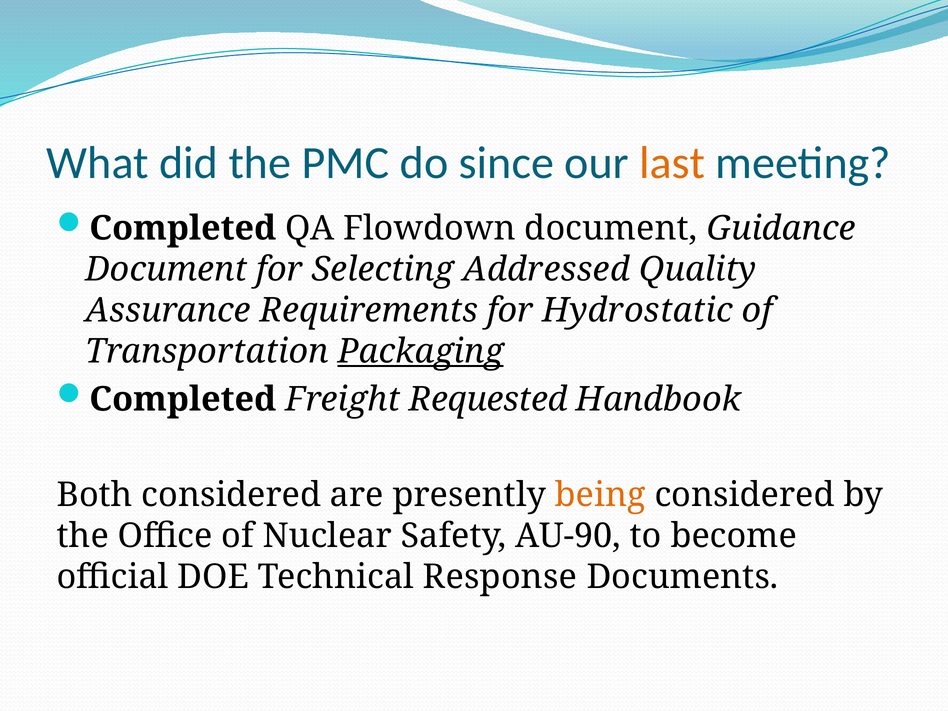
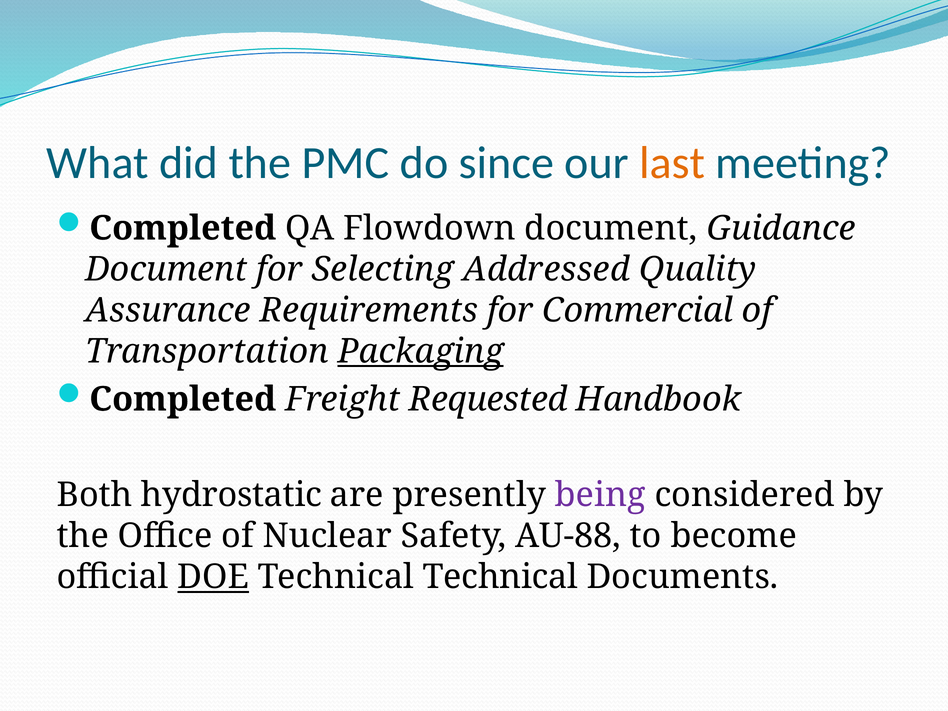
Hydrostatic: Hydrostatic -> Commercial (638, 310)
Both considered: considered -> hydrostatic (231, 495)
being colour: orange -> purple (600, 495)
AU-90: AU-90 -> AU-88 (568, 536)
DOE underline: none -> present (213, 577)
Technical Response: Response -> Technical (500, 577)
